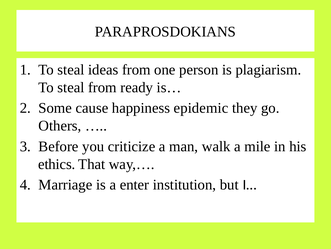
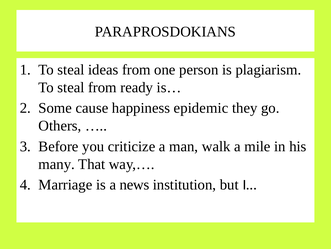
ethics: ethics -> many (57, 164)
enter: enter -> news (135, 184)
